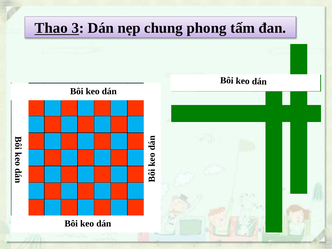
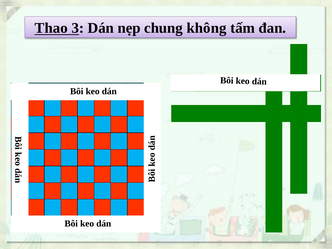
phong: phong -> không (207, 28)
